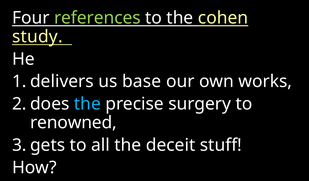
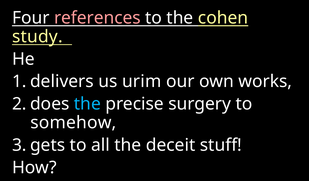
references colour: light green -> pink (97, 18)
base: base -> urim (142, 82)
renowned: renowned -> somehow (73, 123)
